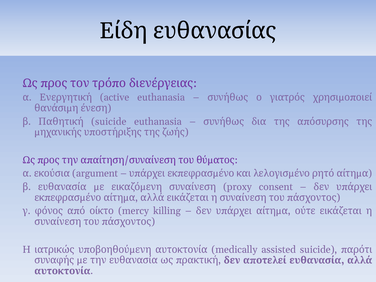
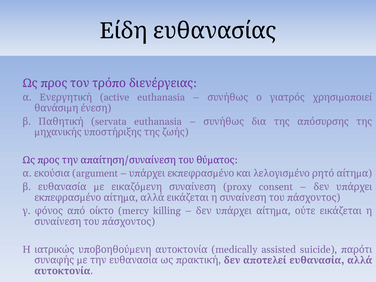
Παθητική suicide: suicide -> servata (109, 122)
